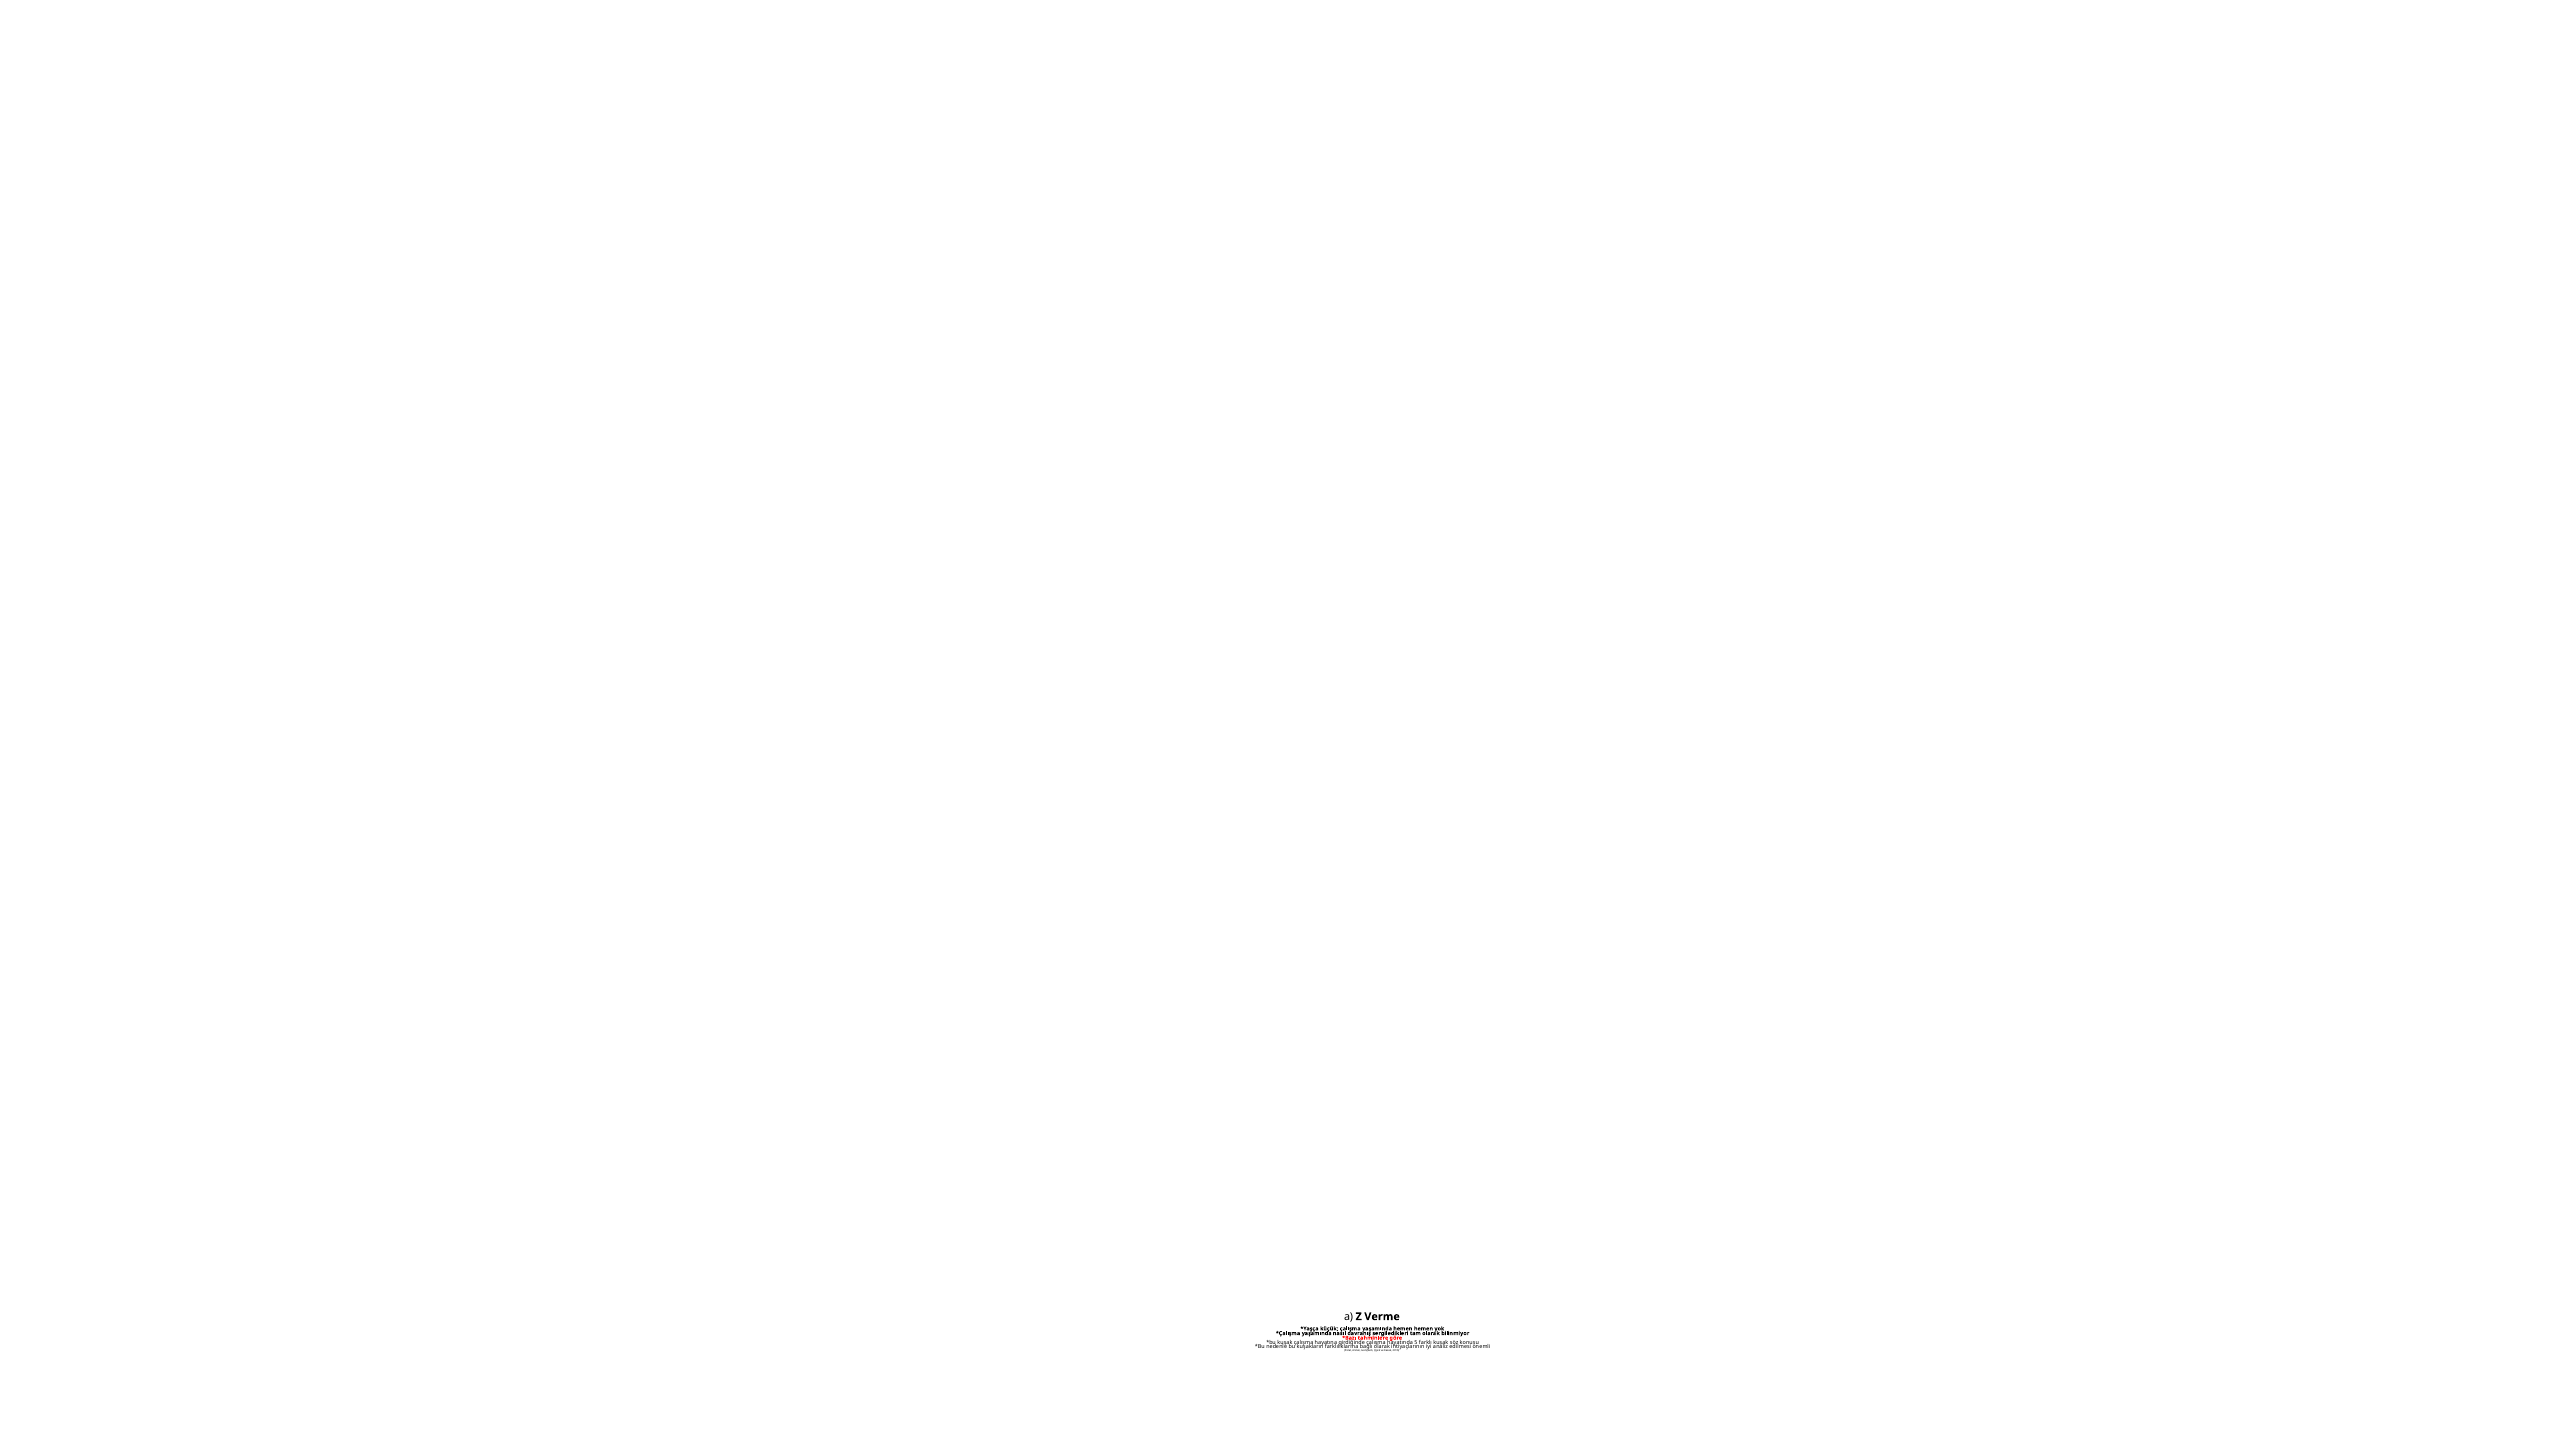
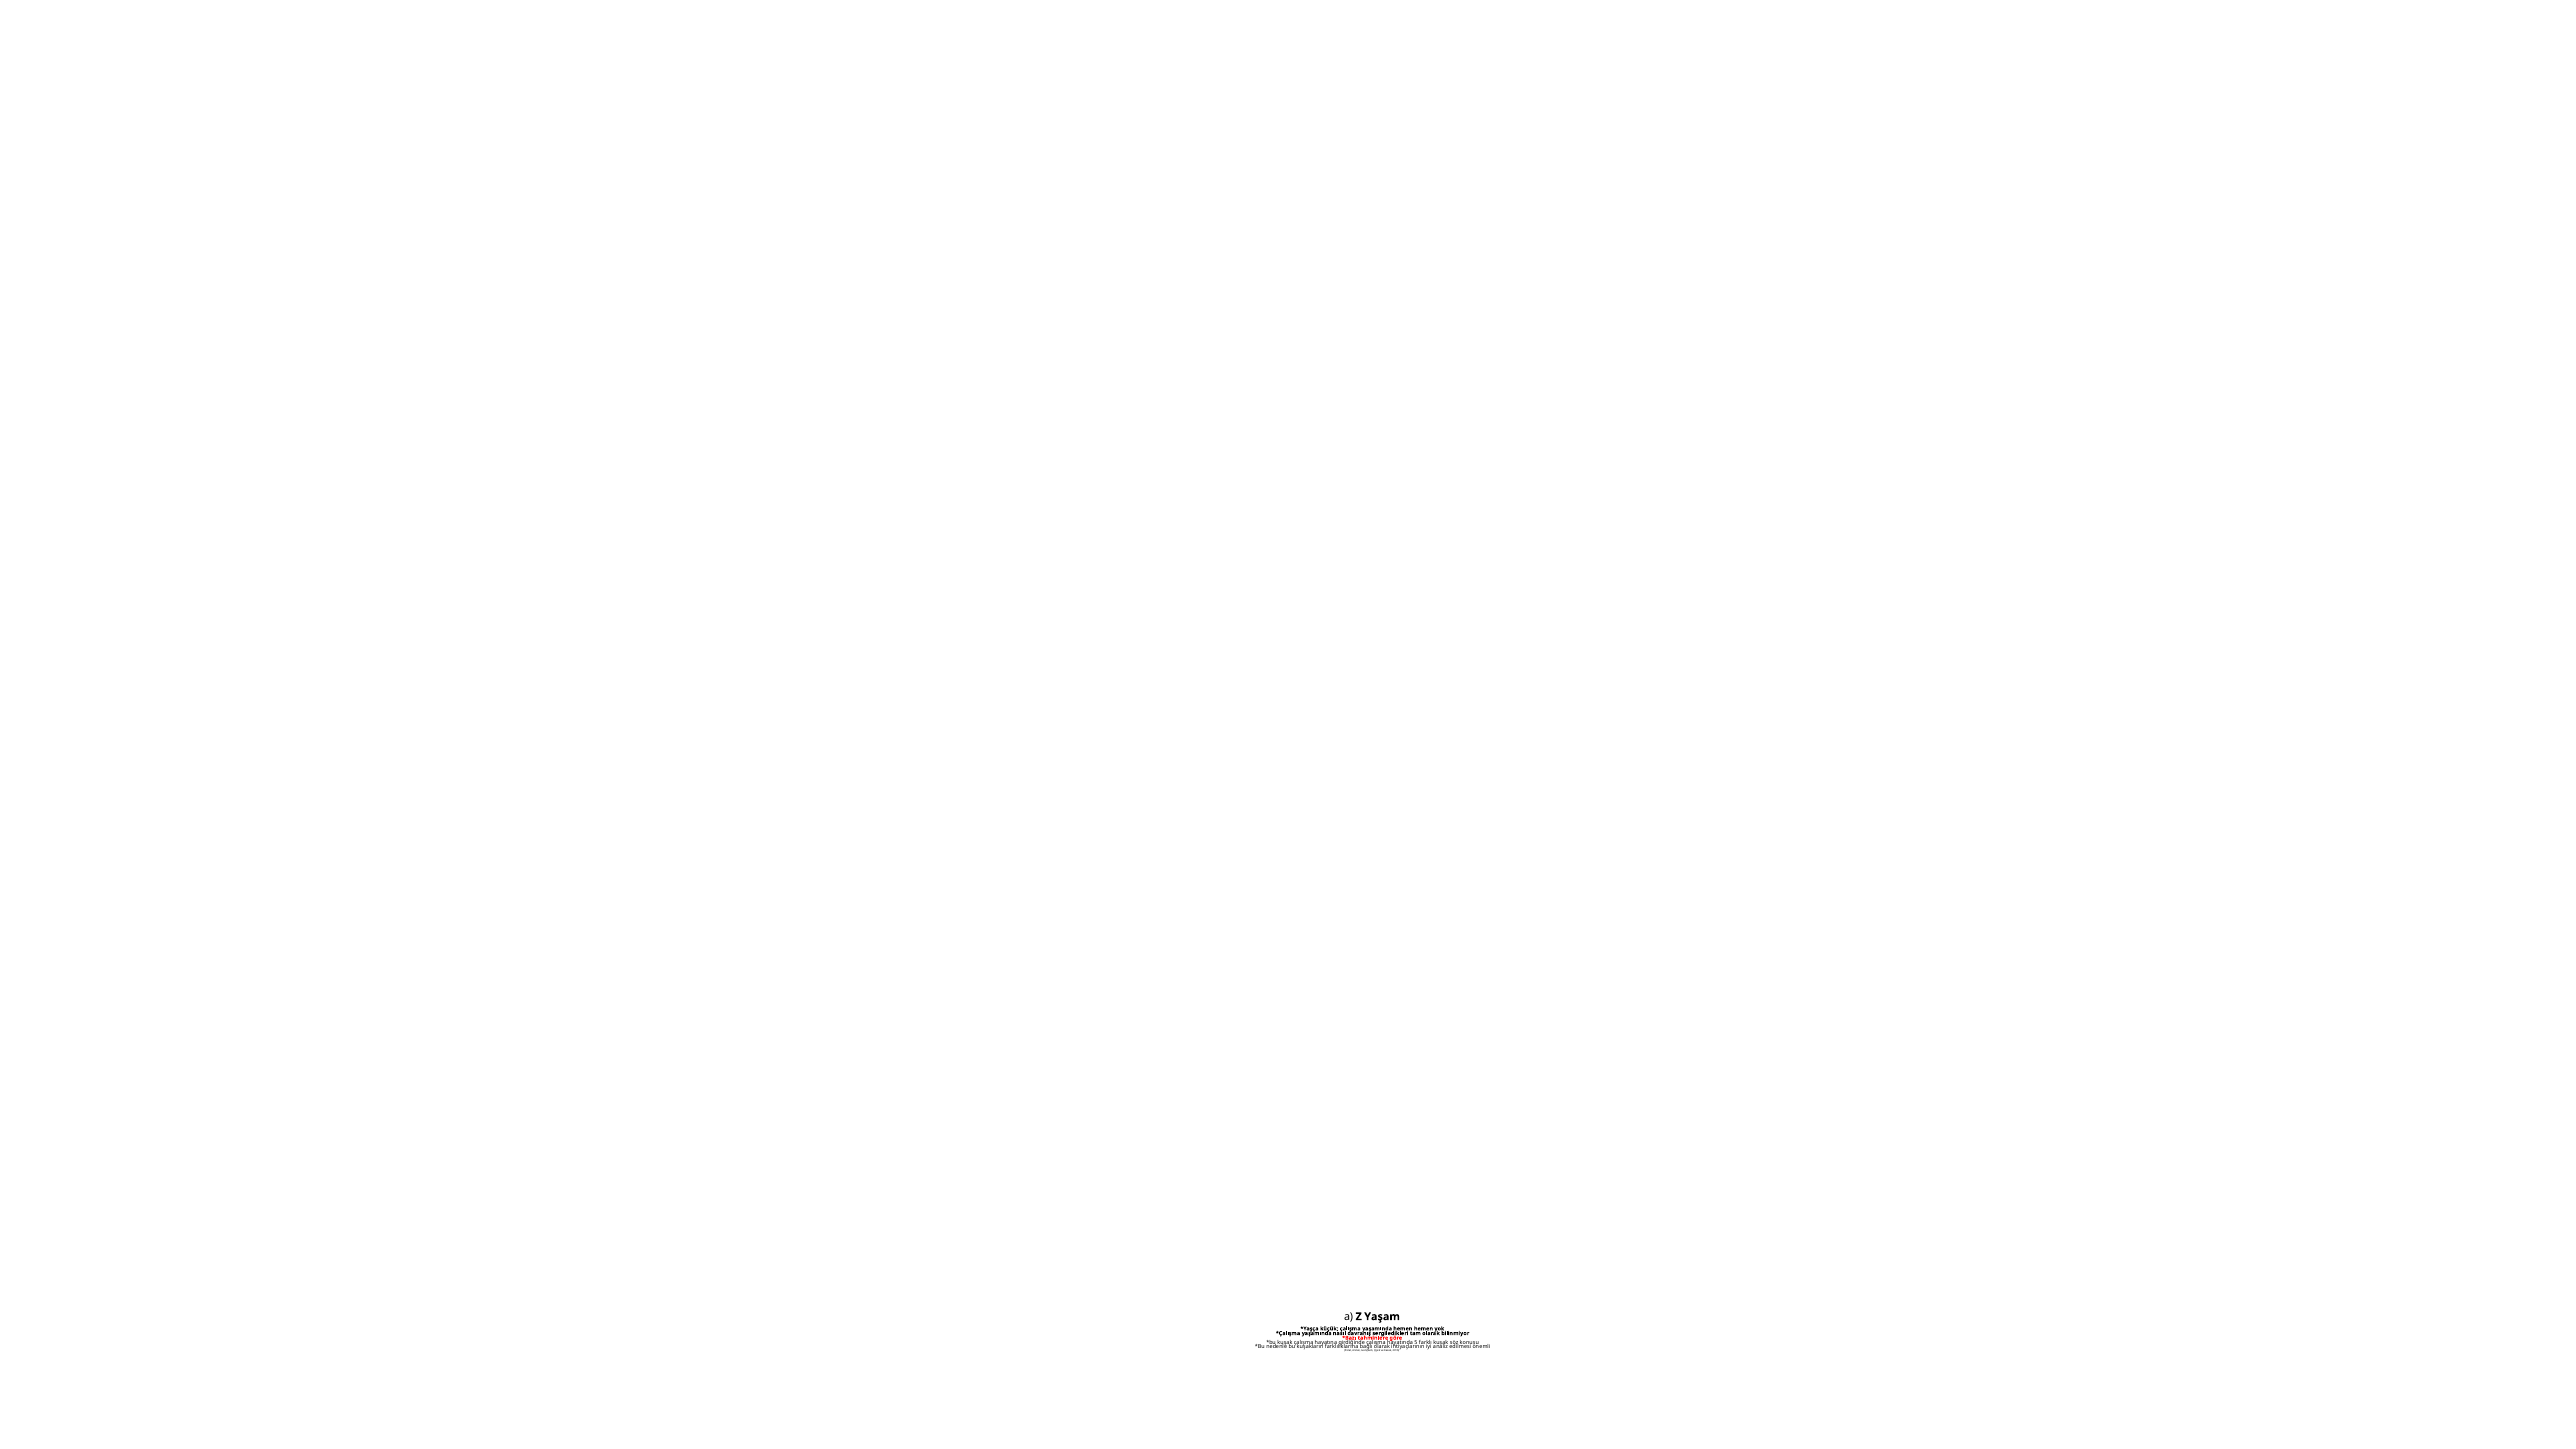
Verme: Verme -> Yaşam (1382, 1317)
